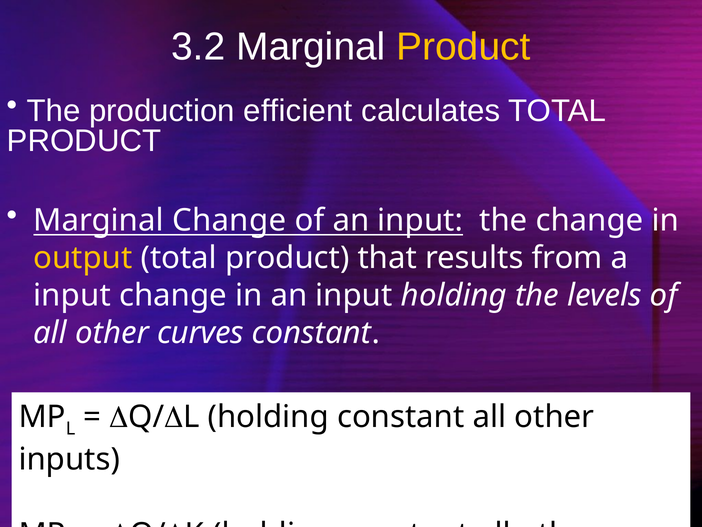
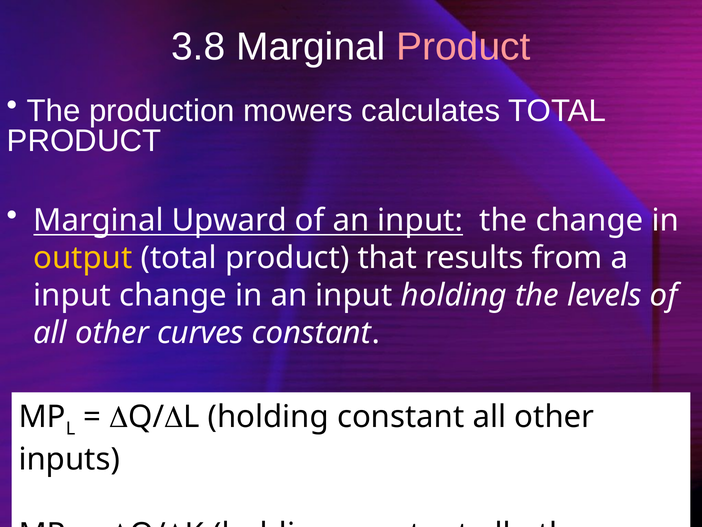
3.2: 3.2 -> 3.8 (198, 47)
Product colour: yellow -> pink (463, 47)
efficient: efficient -> mowers (298, 111)
Marginal Change: Change -> Upward (229, 220)
